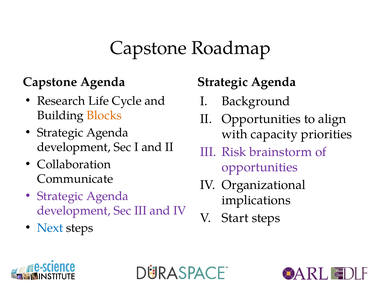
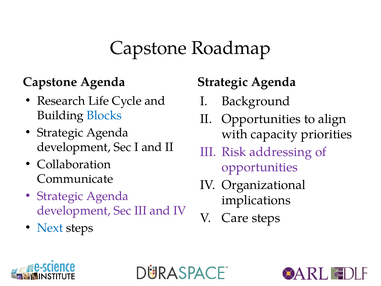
Blocks colour: orange -> blue (104, 115)
brainstorm: brainstorm -> addressing (281, 152)
Start: Start -> Care (235, 218)
